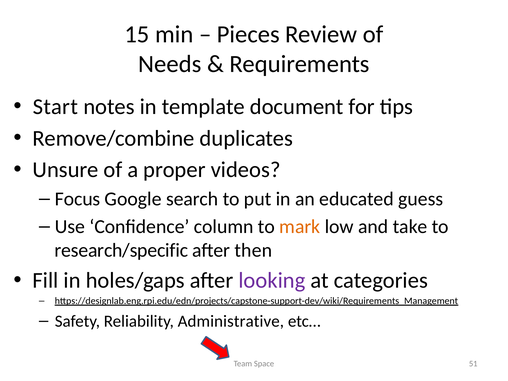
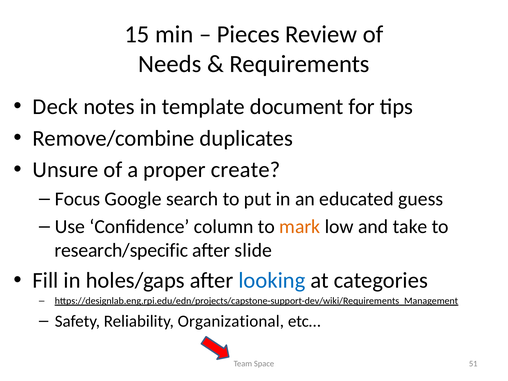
Start: Start -> Deck (55, 107)
videos: videos -> create (246, 170)
then: then -> slide (253, 250)
looking colour: purple -> blue (272, 280)
Administrative: Administrative -> Organizational (231, 321)
